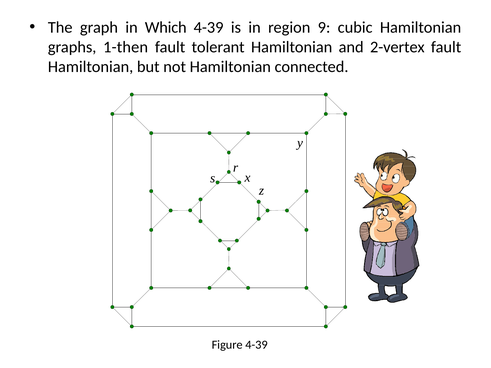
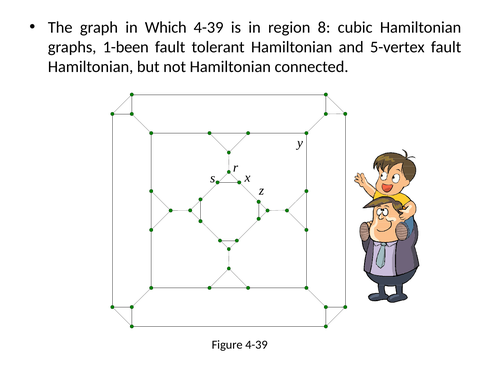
9: 9 -> 8 (324, 27)
1-then: 1-then -> 1-been (126, 47)
2-vertex: 2-vertex -> 5-vertex (397, 47)
